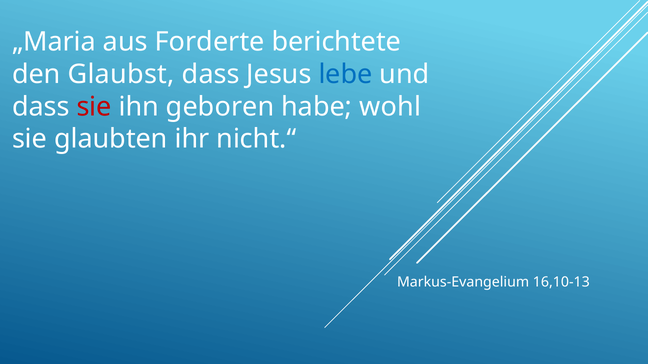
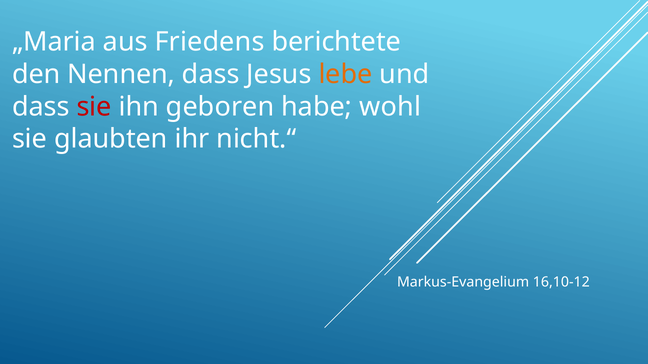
Forderte: Forderte -> Friedens (210, 42)
Glaubst: Glaubst -> Nennen (121, 74)
lebe colour: blue -> orange (346, 74)
16,10-13: 16,10-13 -> 16,10-12 (561, 283)
